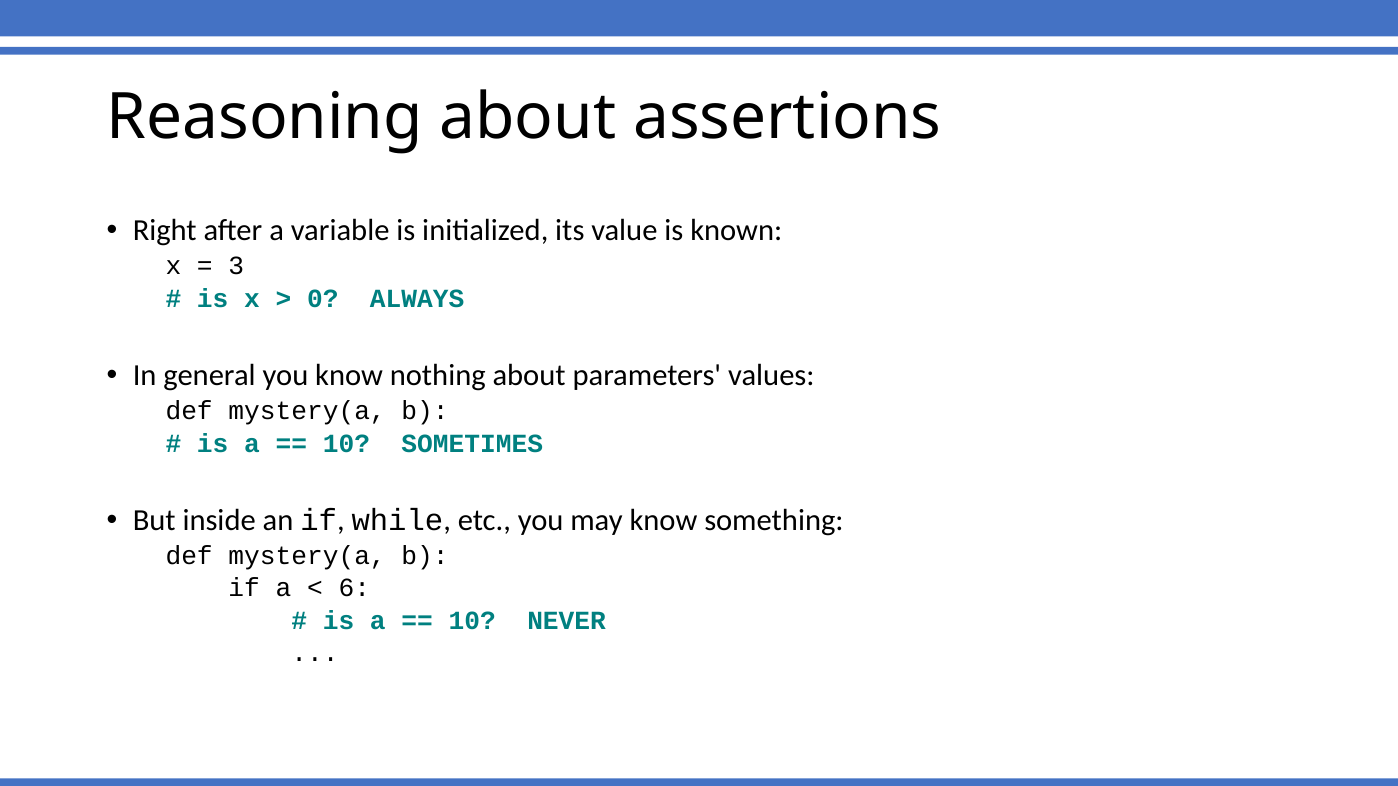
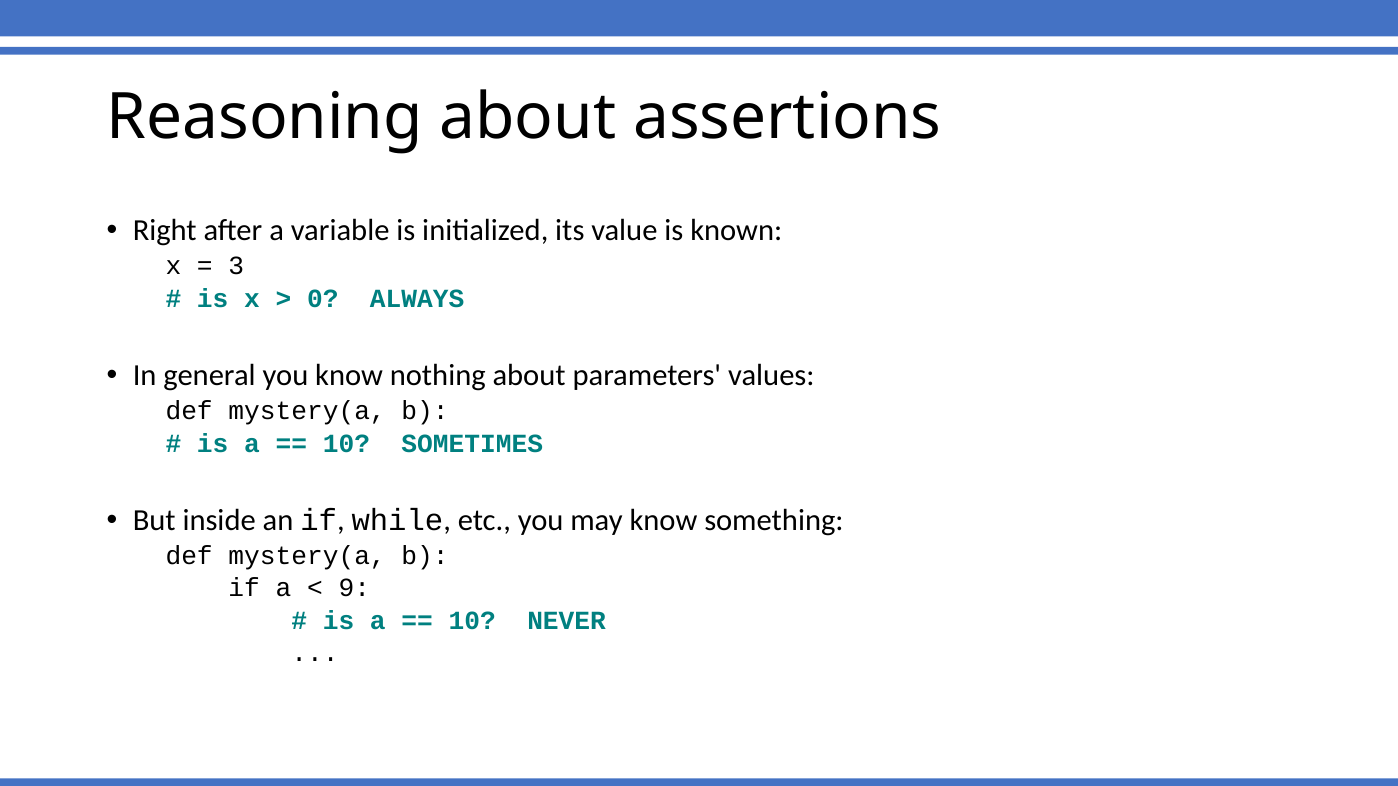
6: 6 -> 9 (354, 589)
